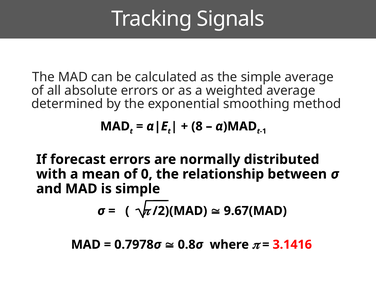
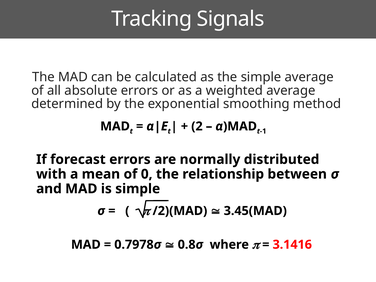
8: 8 -> 2 (197, 126)
9.67(MAD: 9.67(MAD -> 3.45(MAD (255, 211)
